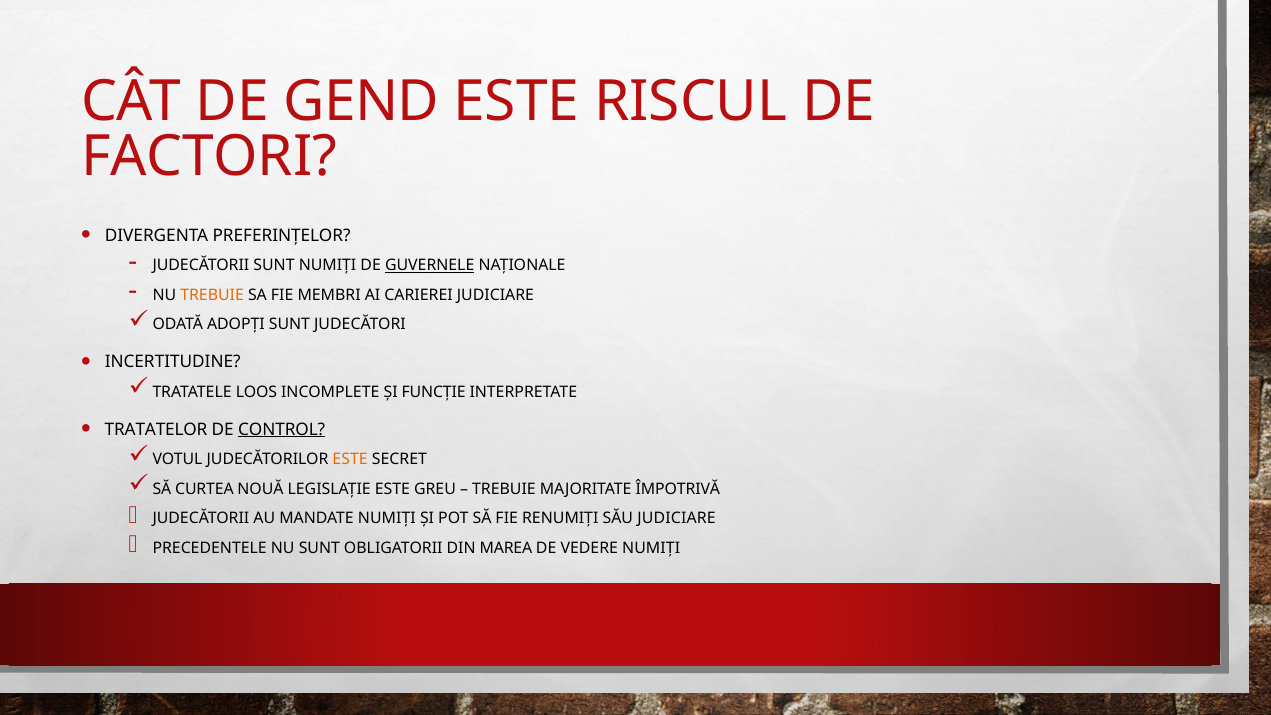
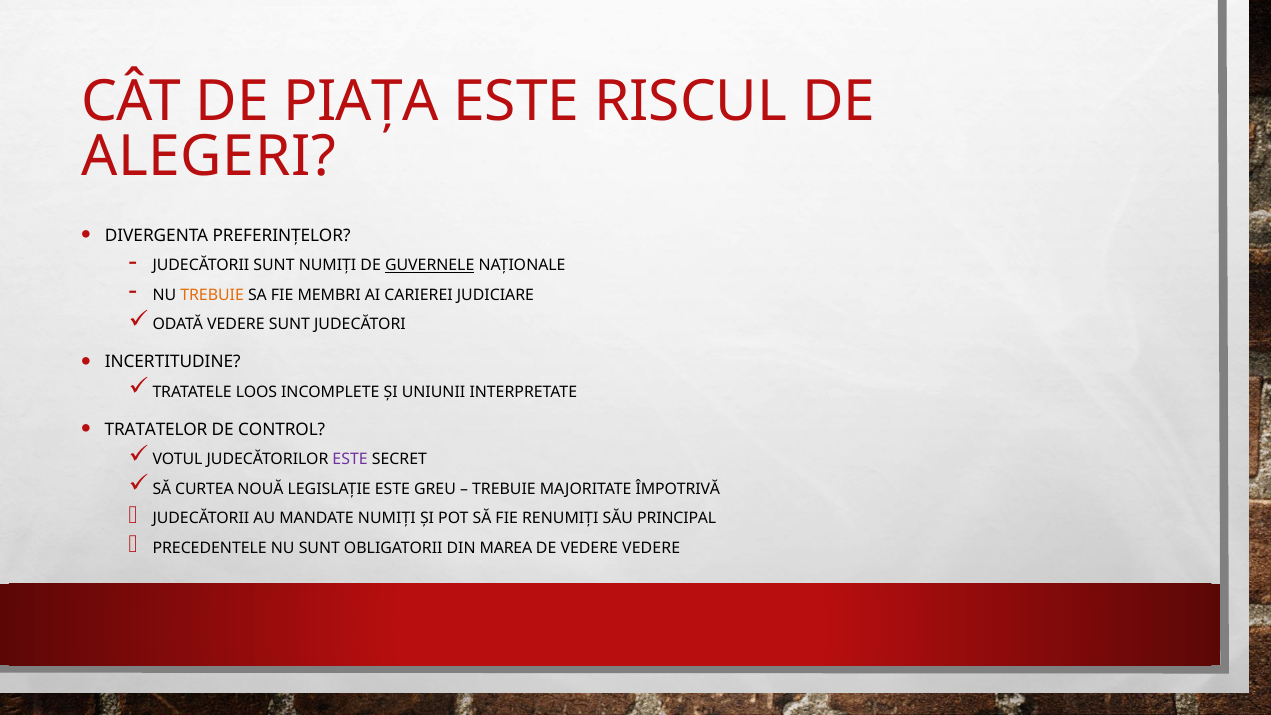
GEND: GEND -> PIAȚA (361, 102)
FACTORI: FACTORI -> ALEGERI (209, 157)
ODATĂ ADOPȚI: ADOPȚI -> VEDERE (236, 325)
FUNCȚIE: FUNCȚIE -> UNIUNII (434, 392)
CONTROL underline: present -> none (282, 429)
ESTE colour: orange -> purple (350, 460)
SĂU JUDICIARE: JUDICIARE -> PRINCIPAL (677, 519)
VEDERE NUMIȚI: NUMIȚI -> VEDERE (651, 548)
